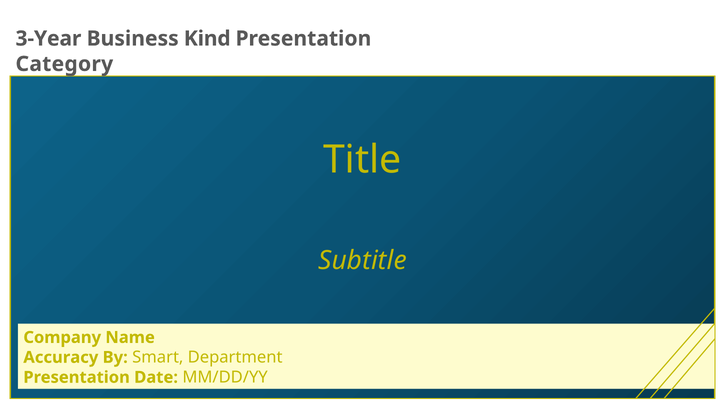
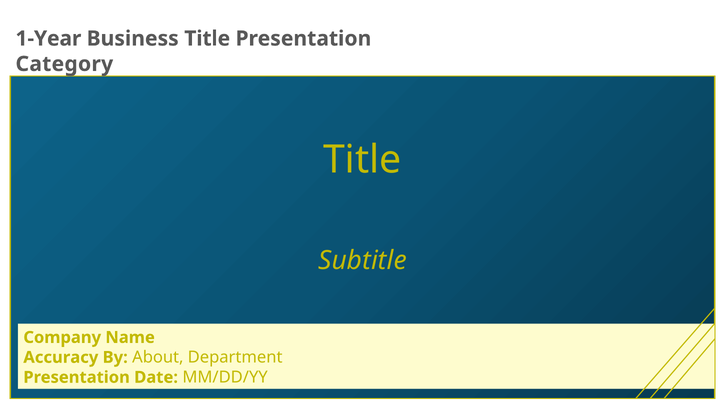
3-Year: 3-Year -> 1-Year (48, 39)
Business Kind: Kind -> Title (207, 39)
Smart: Smart -> About (158, 357)
